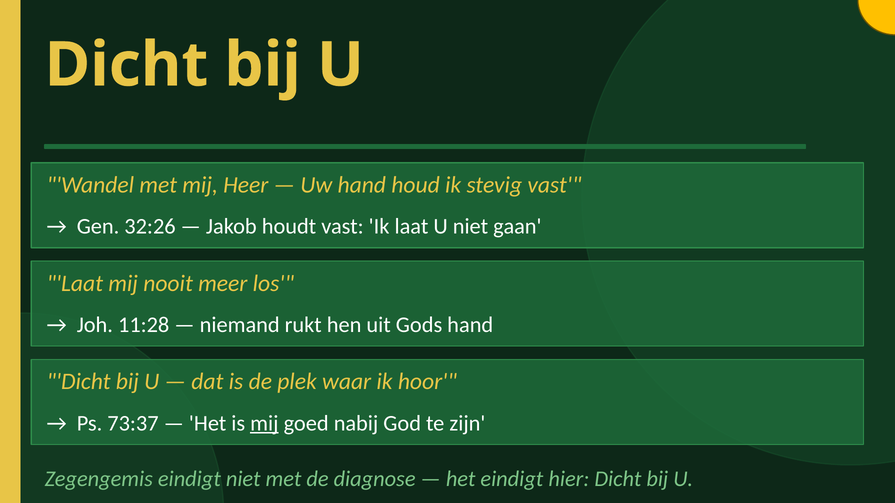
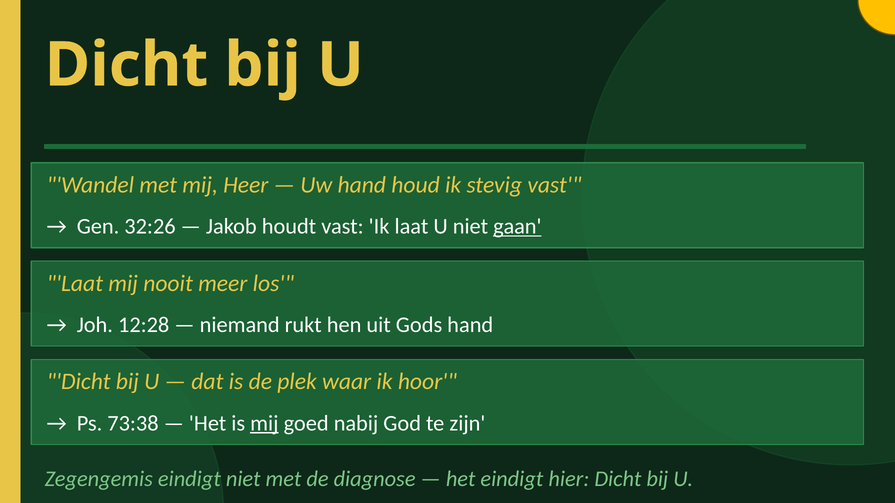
gaan underline: none -> present (517, 227)
11:28: 11:28 -> 12:28 (144, 325)
73:37: 73:37 -> 73:38 (133, 424)
